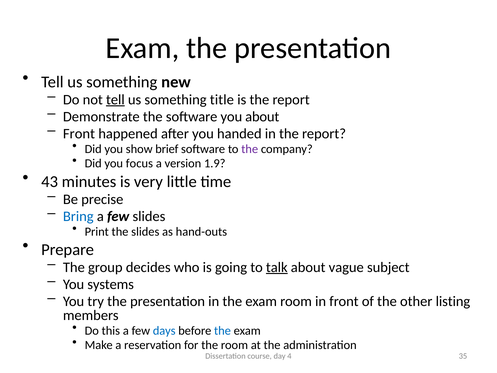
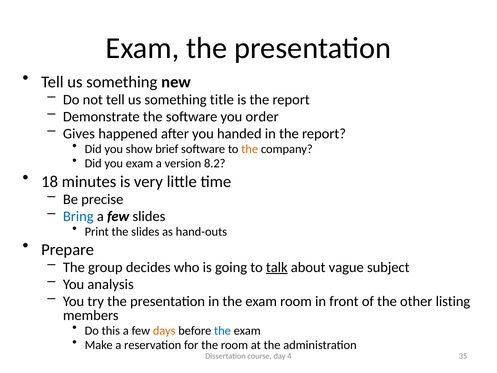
tell underline: present -> none (115, 100)
you about: about -> order (262, 117)
Front: Front -> Gives (79, 134)
the colour: purple -> orange (250, 149)
you focus: focus -> exam (139, 163)
1.9: 1.9 -> 8.2 (215, 163)
43: 43 -> 18 (50, 181)
systems: systems -> analysis (111, 284)
days colour: blue -> orange (164, 330)
